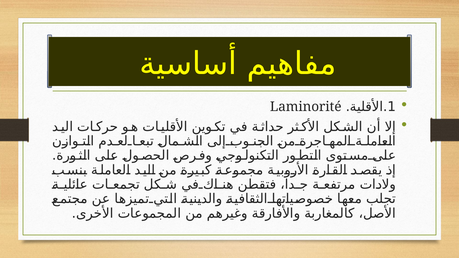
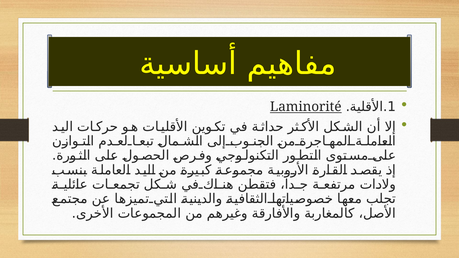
Laminorité underline: none -> present (306, 107)
